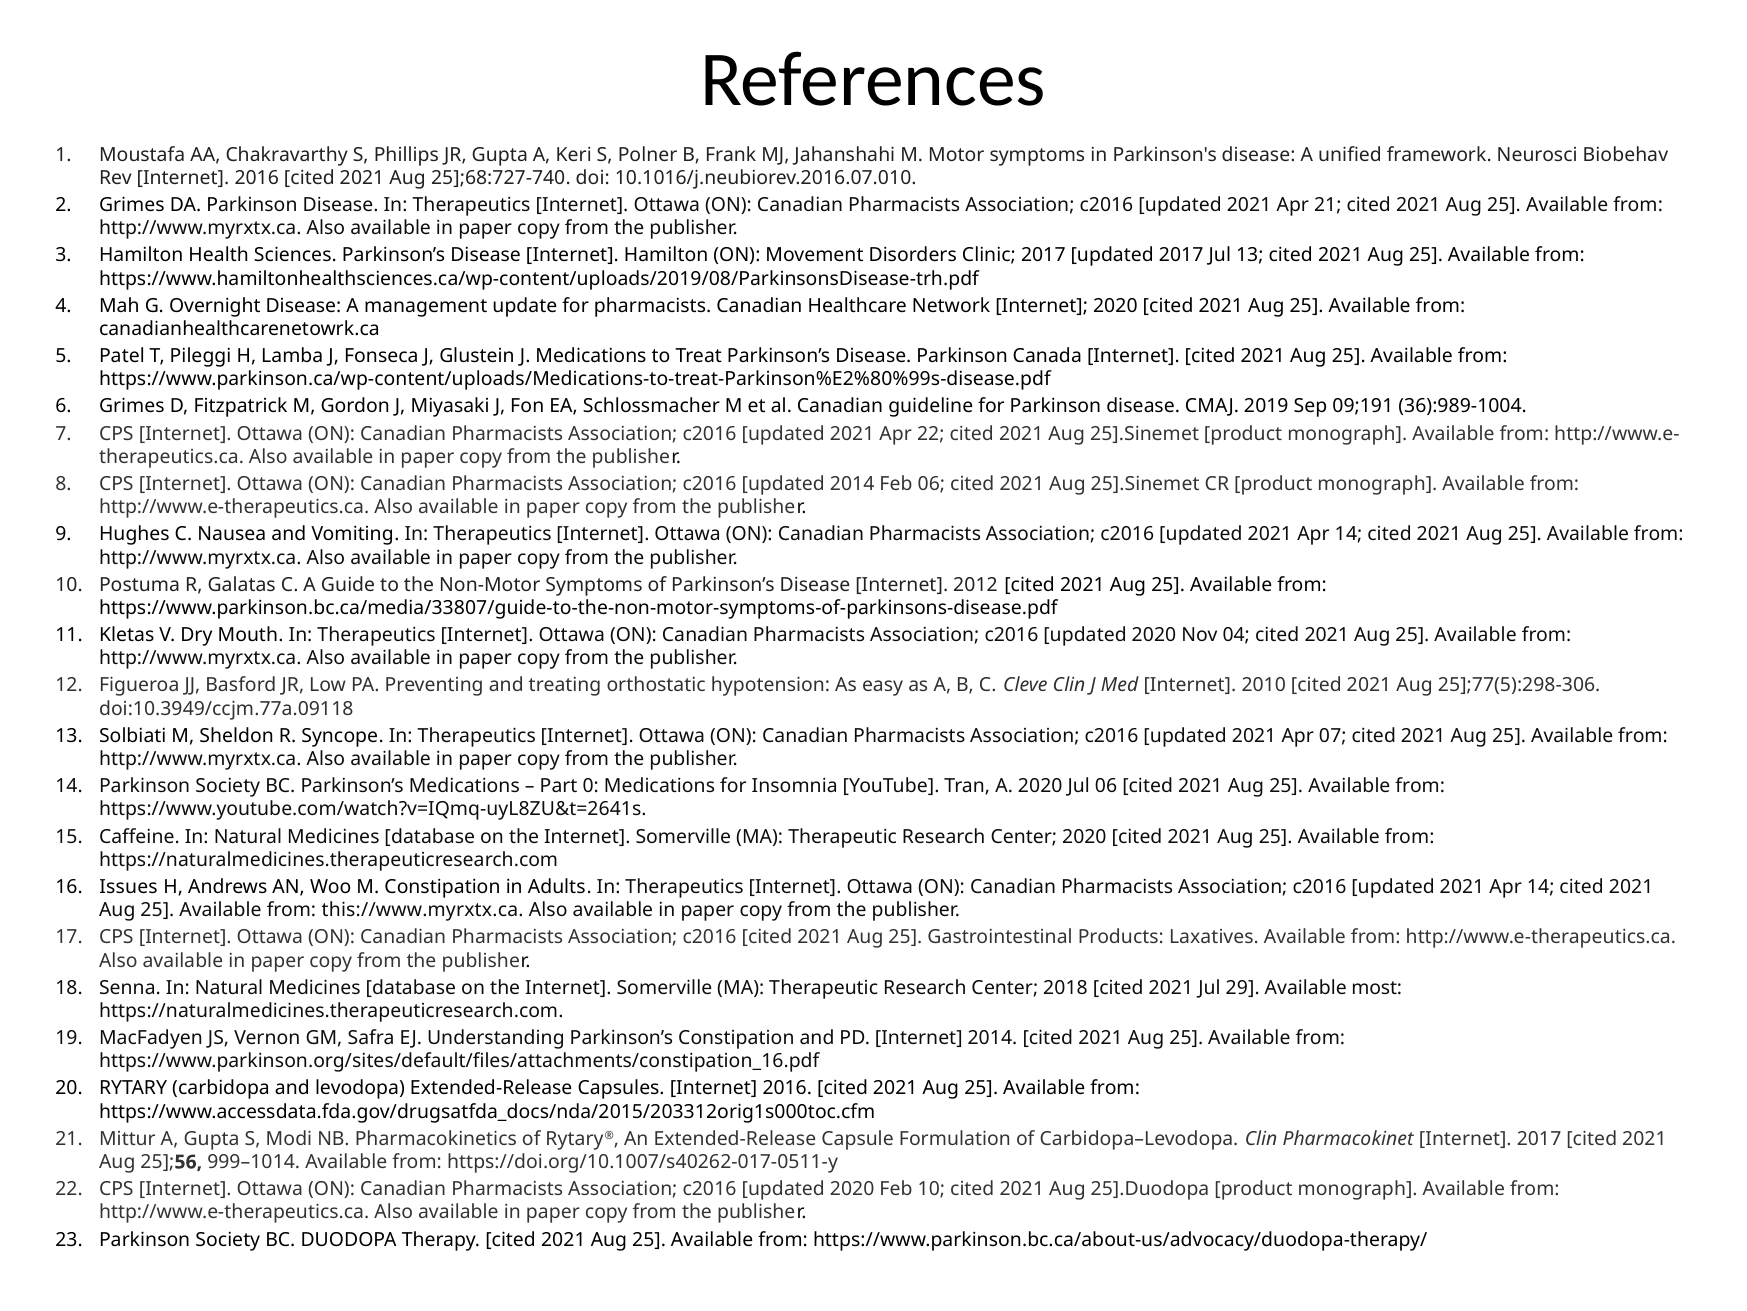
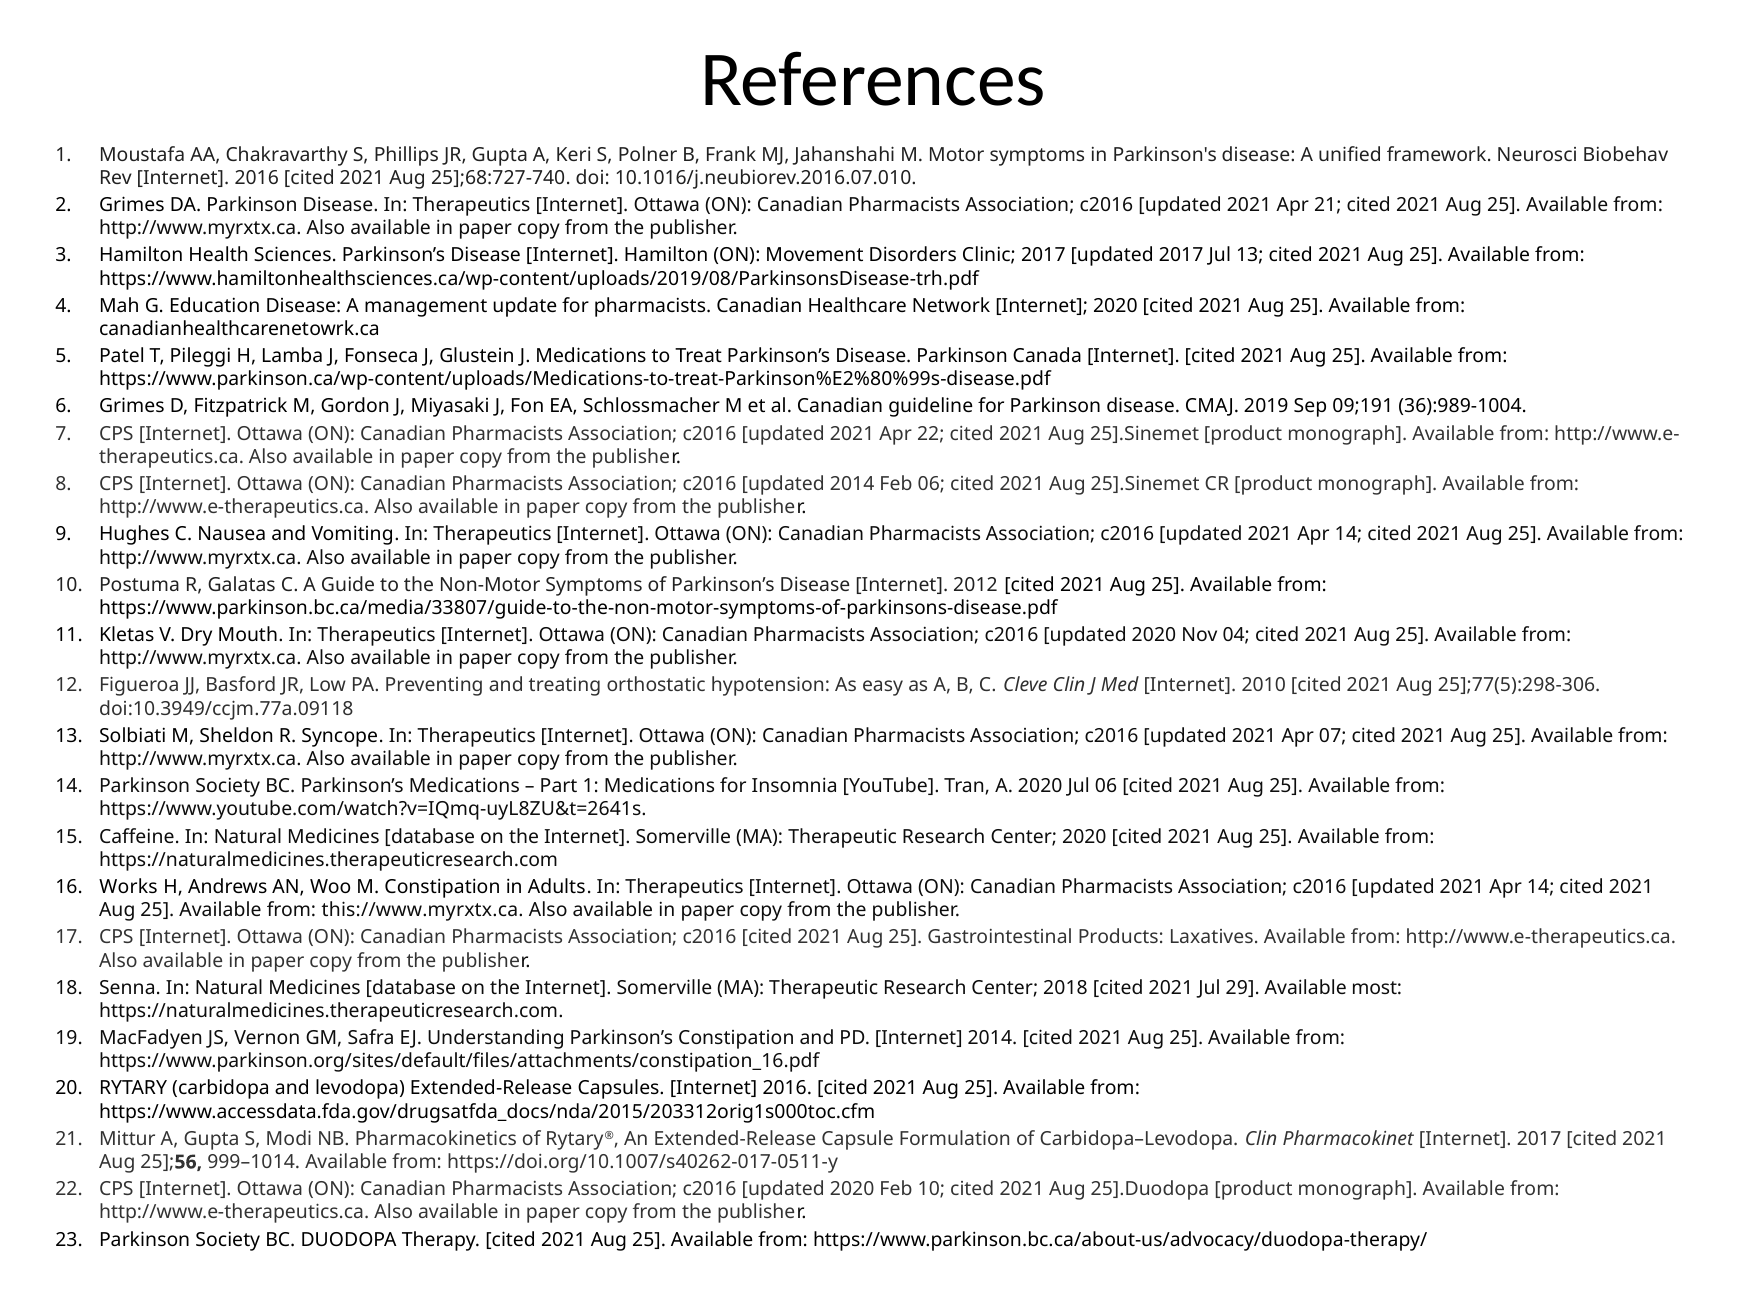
Overnight: Overnight -> Education (215, 306)
Part 0: 0 -> 1 (591, 786)
Issues: Issues -> Works (129, 886)
